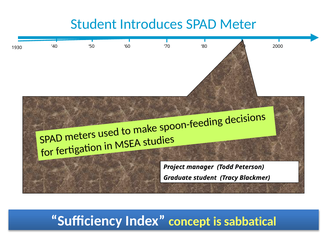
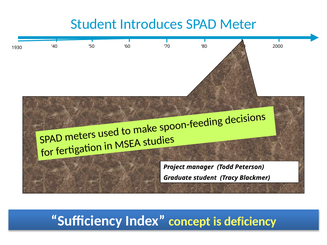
sabbatical: sabbatical -> deficiency (250, 222)
